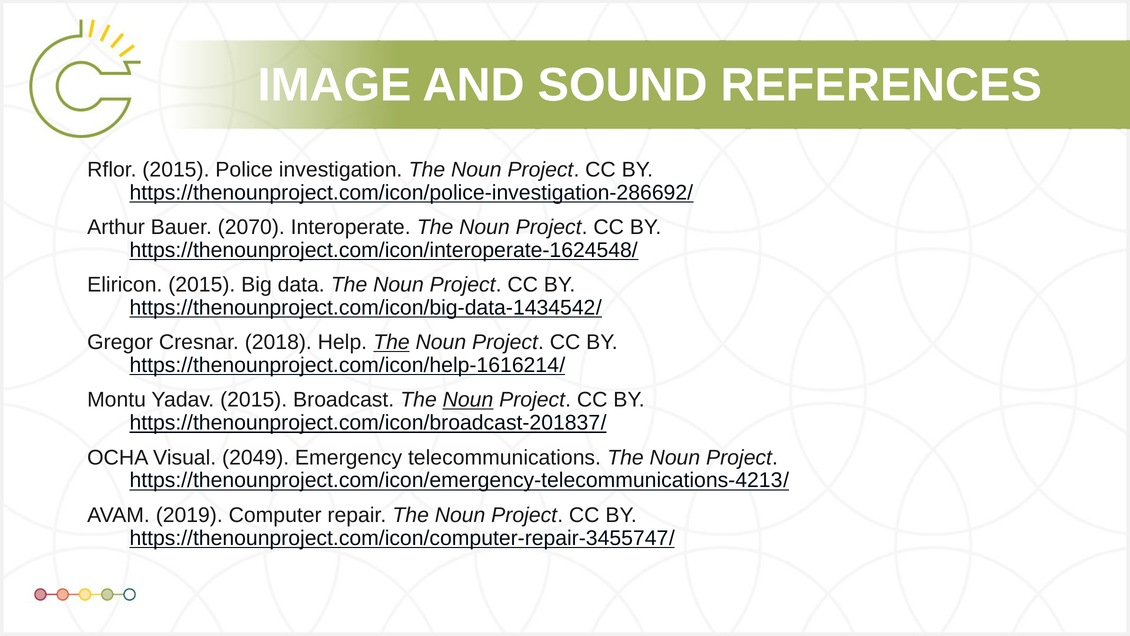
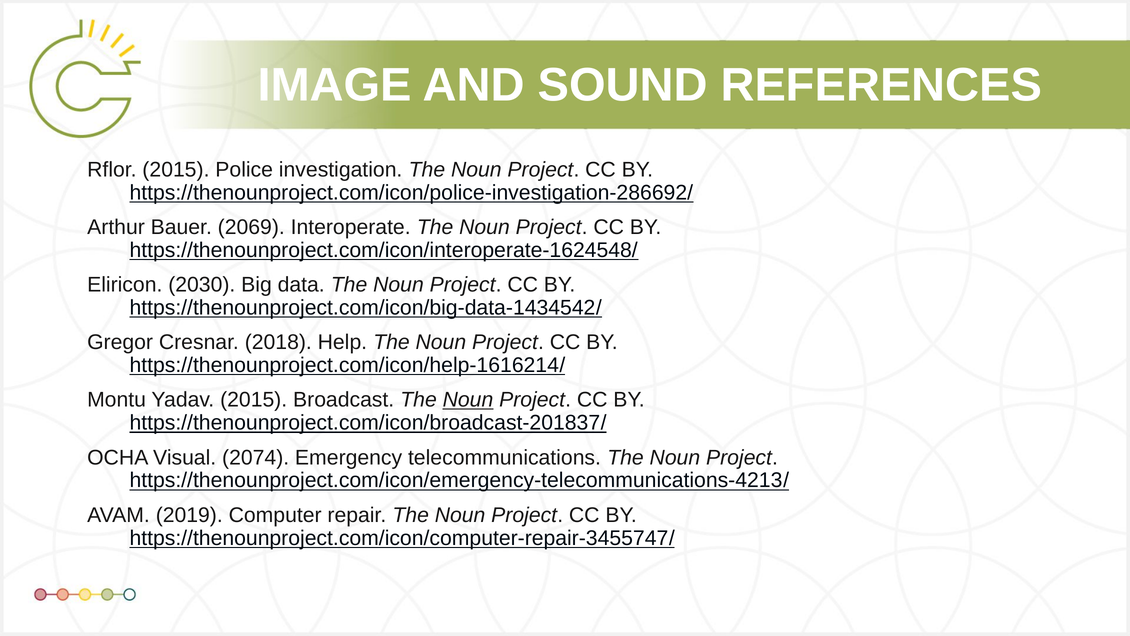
2070: 2070 -> 2069 (251, 227)
Eliricon 2015: 2015 -> 2030 (202, 285)
The underline: present -> none (392, 342)
2049: 2049 -> 2074 (256, 457)
